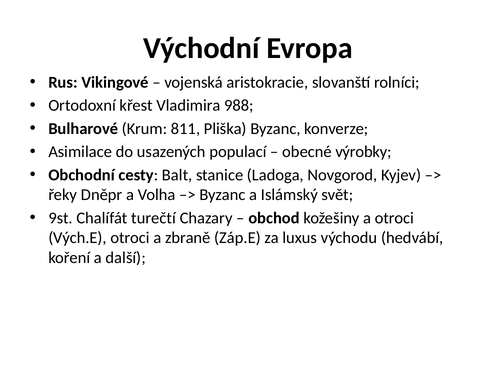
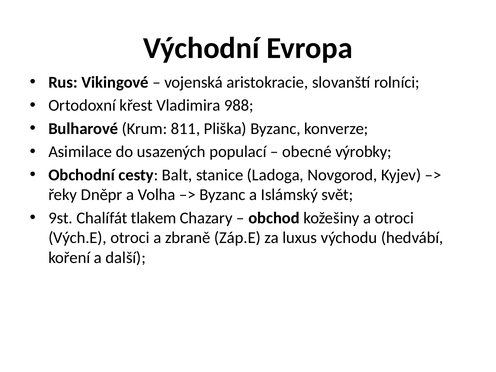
turečtí: turečtí -> tlakem (154, 218)
